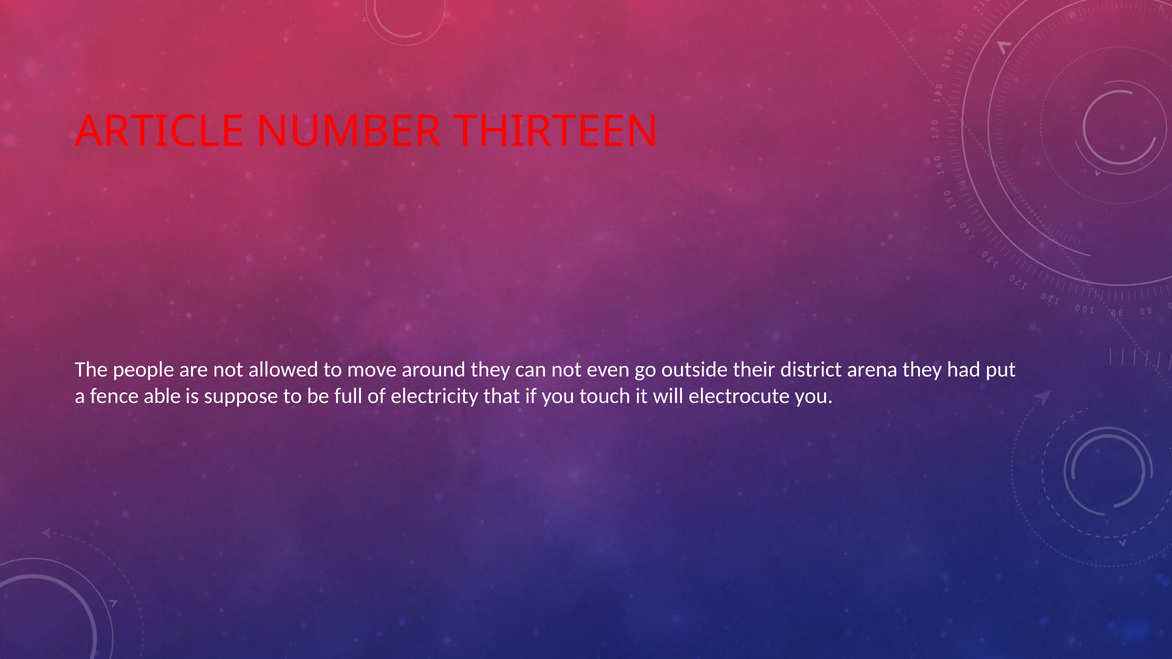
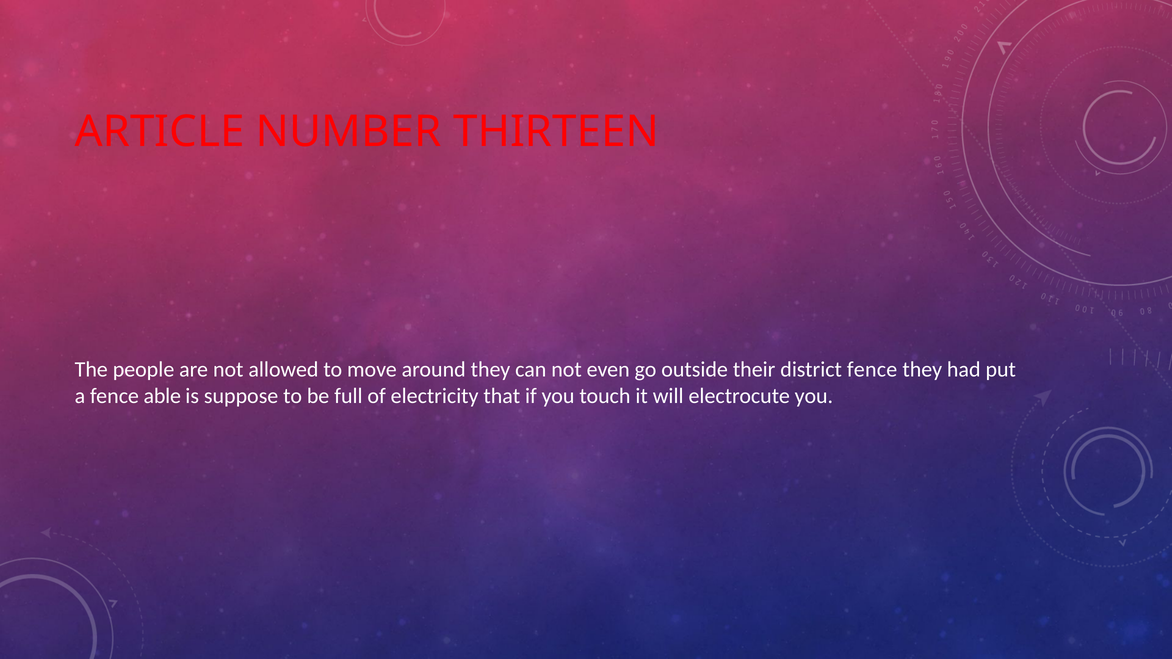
district arena: arena -> fence (872, 370)
